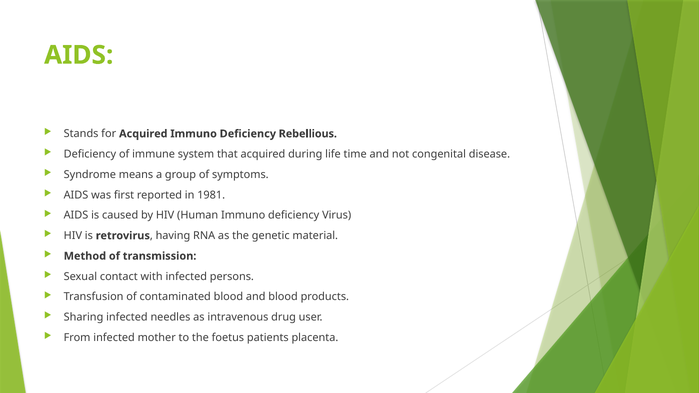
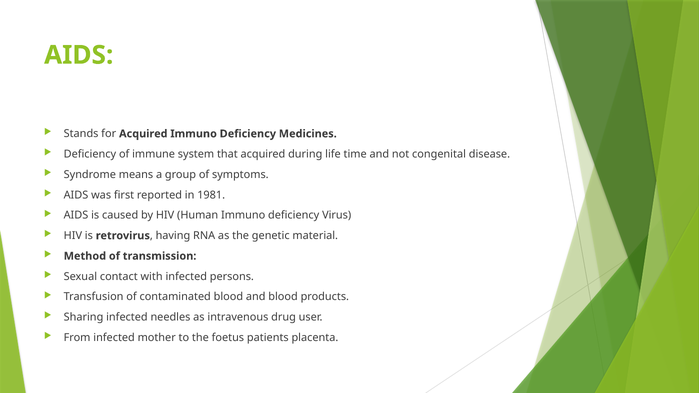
Rebellious: Rebellious -> Medicines (308, 134)
